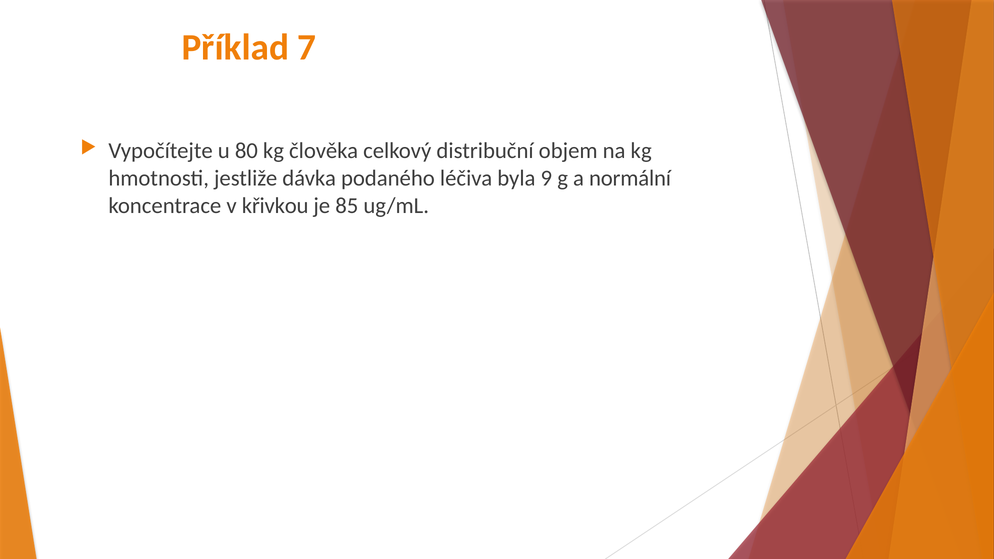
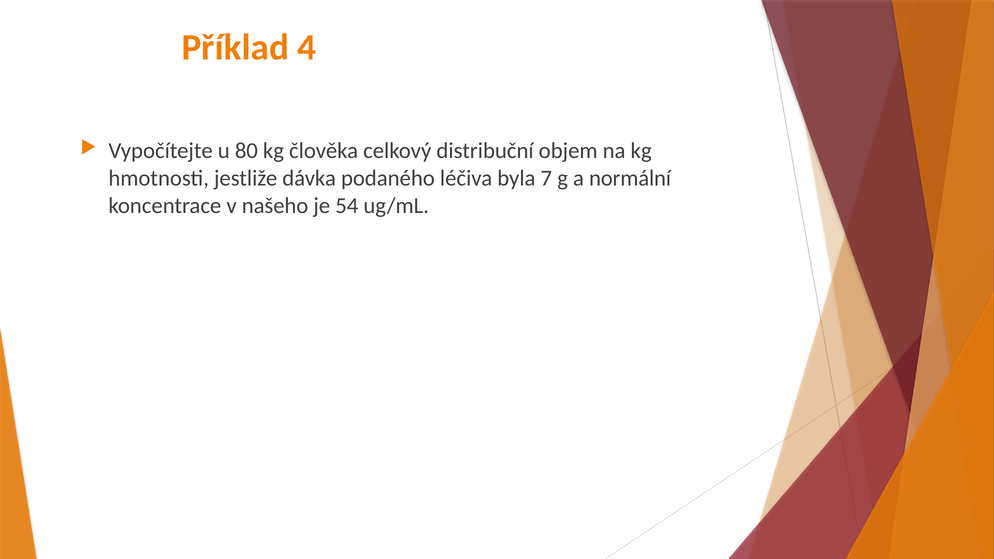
7: 7 -> 4 (307, 47)
9: 9 -> 7 (546, 178)
křivkou: křivkou -> našeho (275, 206)
85: 85 -> 54 (347, 206)
